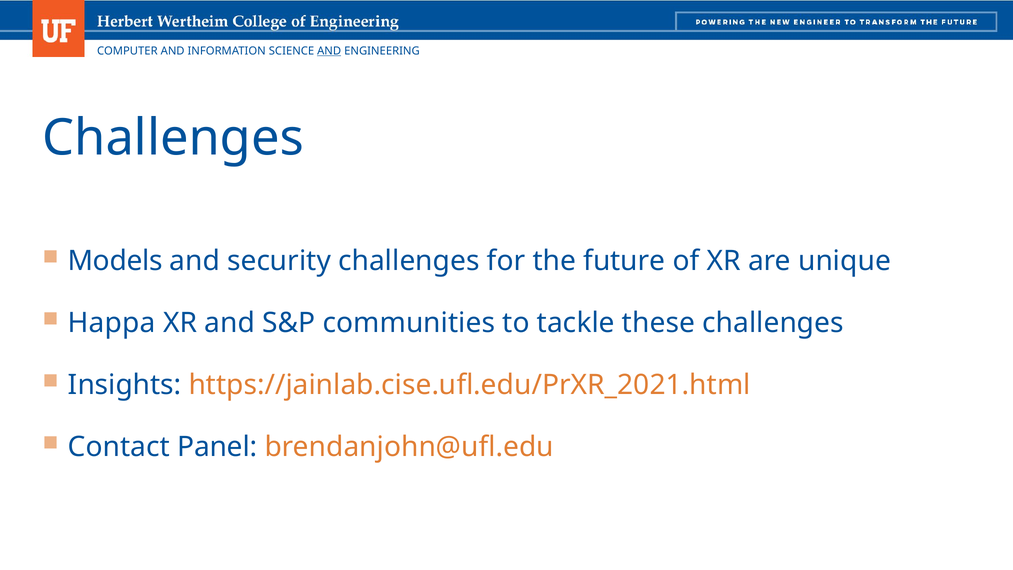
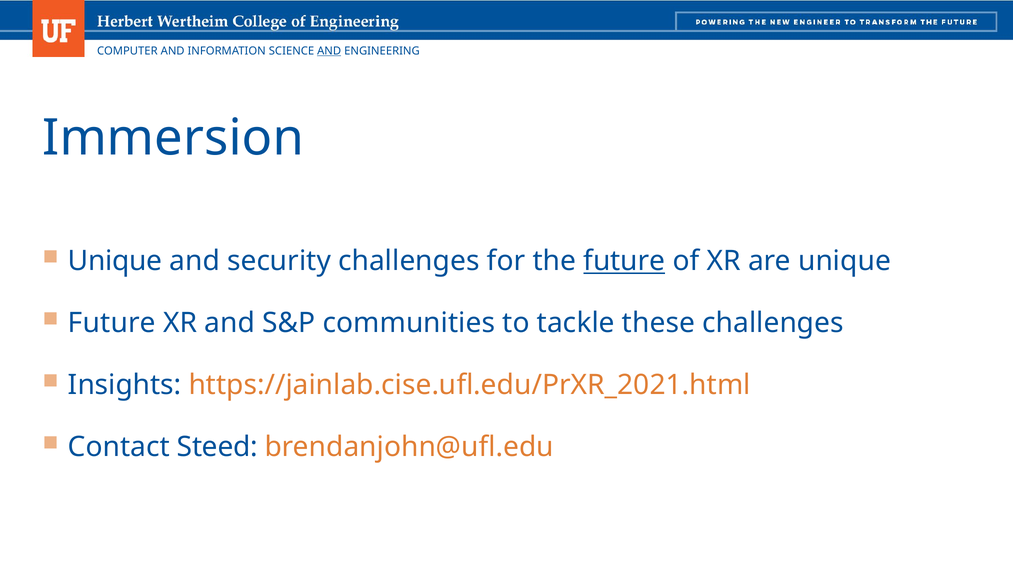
Challenges: Challenges -> Immersion (173, 138)
Models: Models -> Unique (115, 261)
future underline: none -> present (624, 261)
Happa: Happa -> Future (112, 323)
Panel: Panel -> Steed (217, 447)
